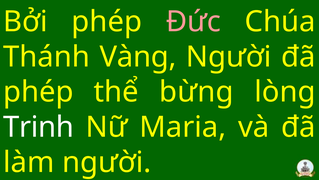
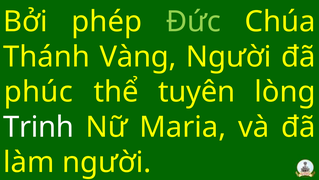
Đức colour: pink -> light green (193, 22)
phép: phép -> phúc (38, 92)
bừng: bừng -> tuyên (197, 92)
